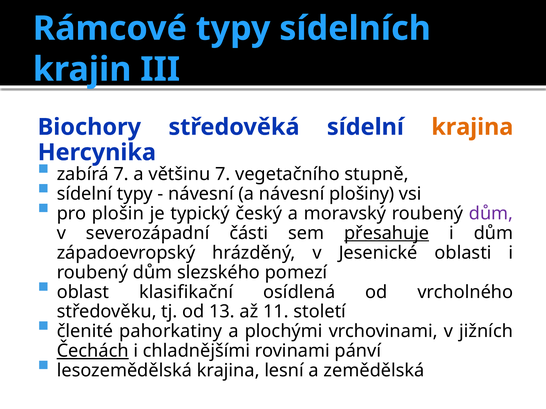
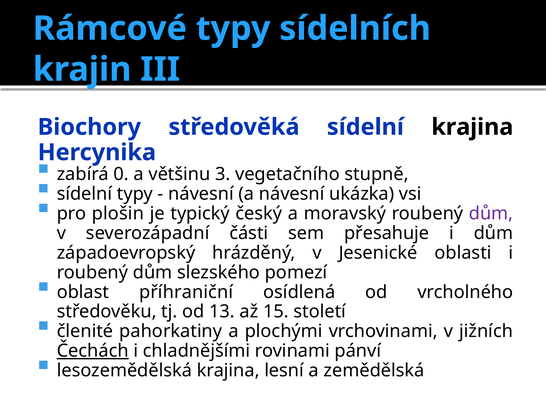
krajina colour: orange -> black (472, 127)
zabírá 7: 7 -> 0 (121, 174)
většinu 7: 7 -> 3 (223, 174)
plošiny: plošiny -> ukázka (362, 194)
přesahuje underline: present -> none (387, 233)
klasifikační: klasifikační -> příhraniční (186, 292)
11: 11 -> 15 (276, 312)
